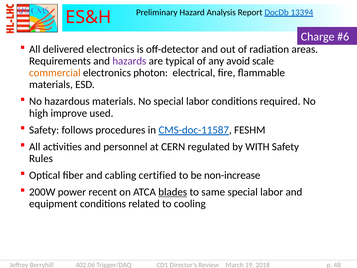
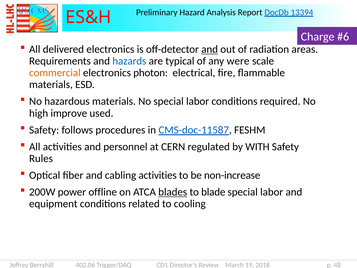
and underline: none -> present (210, 49)
hazards colour: purple -> blue (129, 61)
avoid: avoid -> were (238, 61)
cabling certified: certified -> activities (158, 175)
recent: recent -> offline (103, 192)
same: same -> blade (213, 192)
